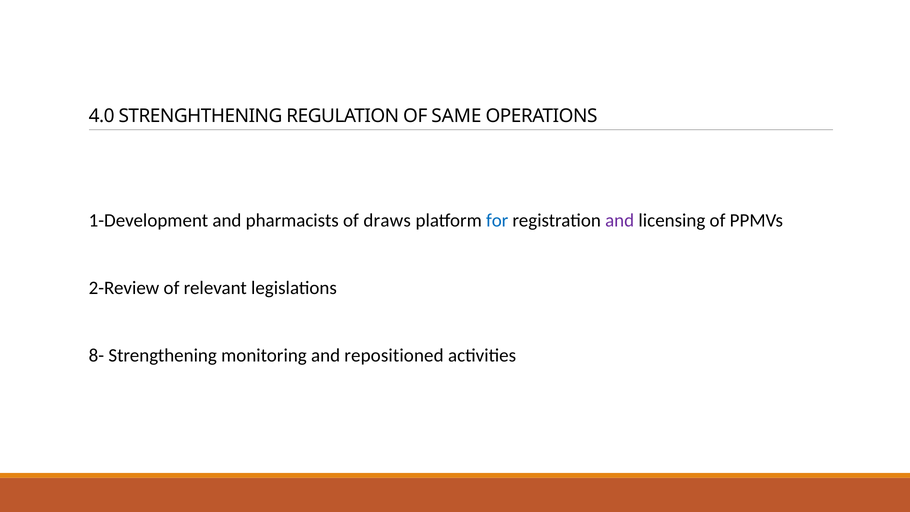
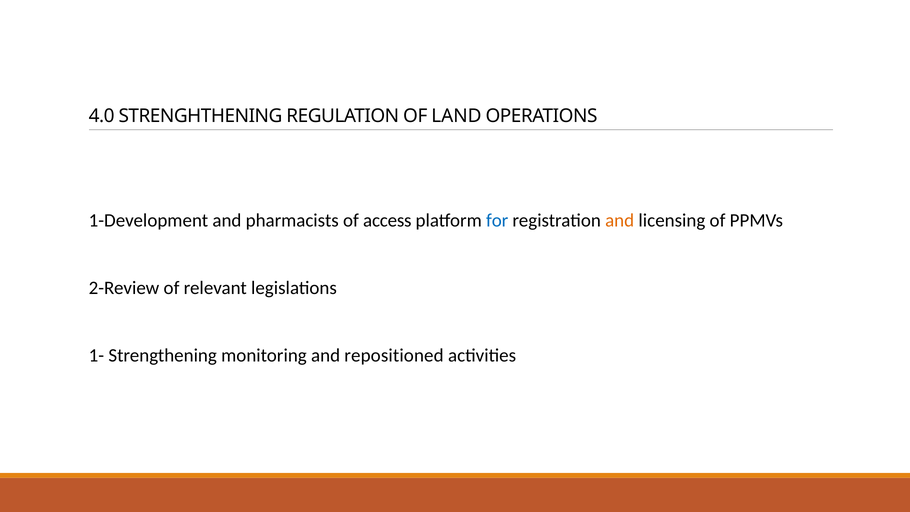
SAME: SAME -> LAND (456, 116)
draws: draws -> access (387, 220)
and colour: purple -> orange (620, 220)
8-: 8- -> 1- (96, 355)
